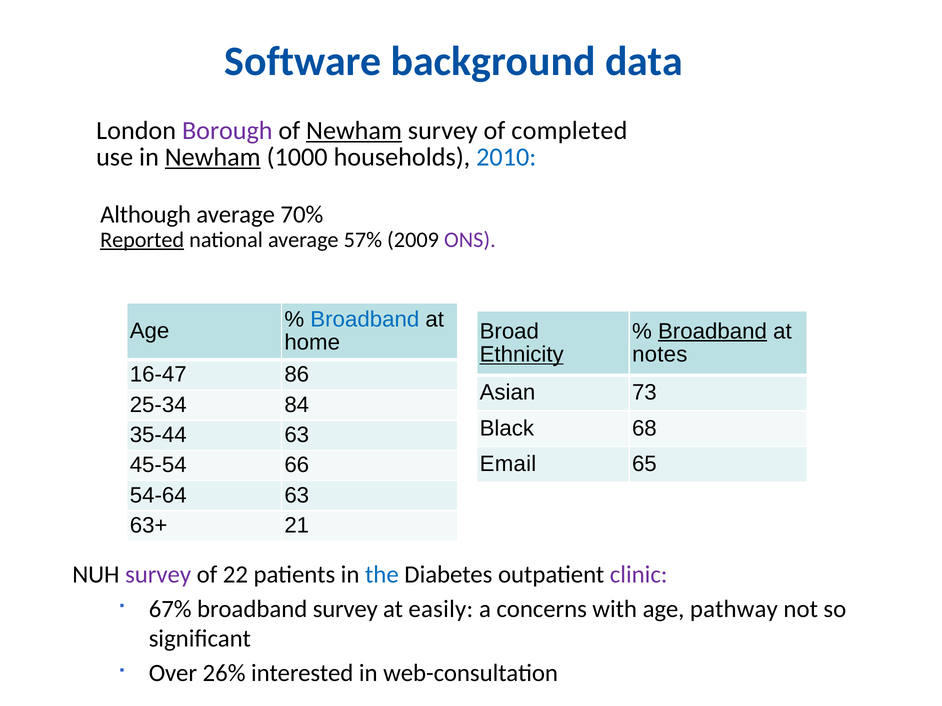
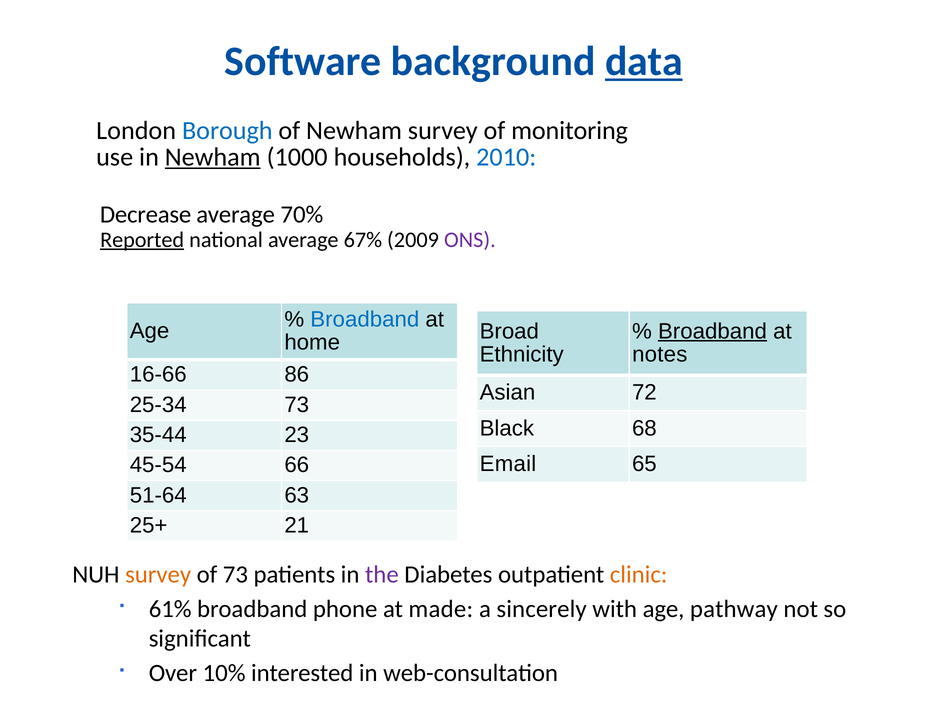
data underline: none -> present (644, 62)
Borough colour: purple -> blue (227, 131)
Newham underline: present -> none (354, 131)
completed: completed -> monitoring (570, 131)
Although: Although -> Decrease (146, 215)
57%: 57% -> 67% (363, 240)
Ethnicity underline: present -> none (522, 355)
16-47: 16-47 -> 16-66 (158, 375)
73: 73 -> 72 (644, 393)
25-34 84: 84 -> 73 (297, 405)
35-44 63: 63 -> 23 (297, 435)
54-64: 54-64 -> 51-64 (158, 496)
63+: 63+ -> 25+ (149, 526)
survey colour: purple -> orange (158, 575)
of 22: 22 -> 73 (235, 575)
the colour: blue -> purple (382, 575)
clinic colour: purple -> orange (639, 575)
67%: 67% -> 61% (170, 609)
broadband survey: survey -> phone (345, 609)
easily: easily -> made (441, 609)
concerns: concerns -> sincerely (542, 609)
26%: 26% -> 10% (224, 674)
